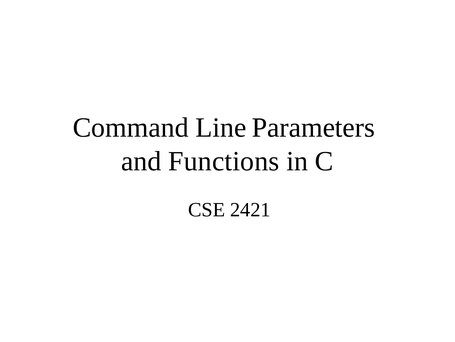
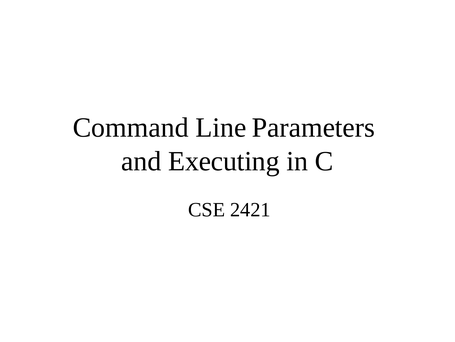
Functions: Functions -> Executing (224, 161)
